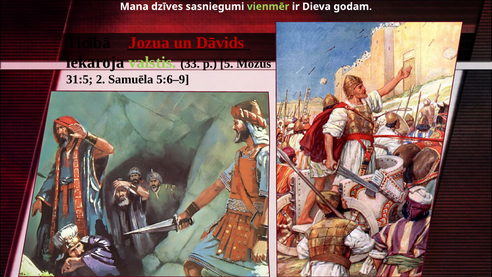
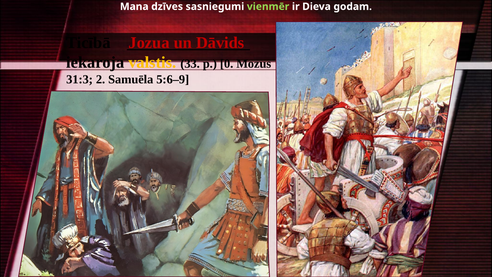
valstis colour: light green -> yellow (152, 62)
5: 5 -> 0 (227, 64)
31:5: 31:5 -> 31:3 (80, 79)
